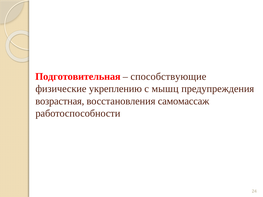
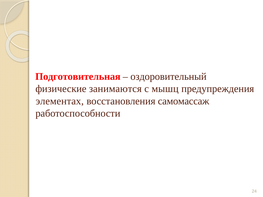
способствующие: способствующие -> оздоровительный (168, 77)
укреплению: укреплению -> занимаются (115, 89)
возрастная: возрастная -> элементах (60, 101)
